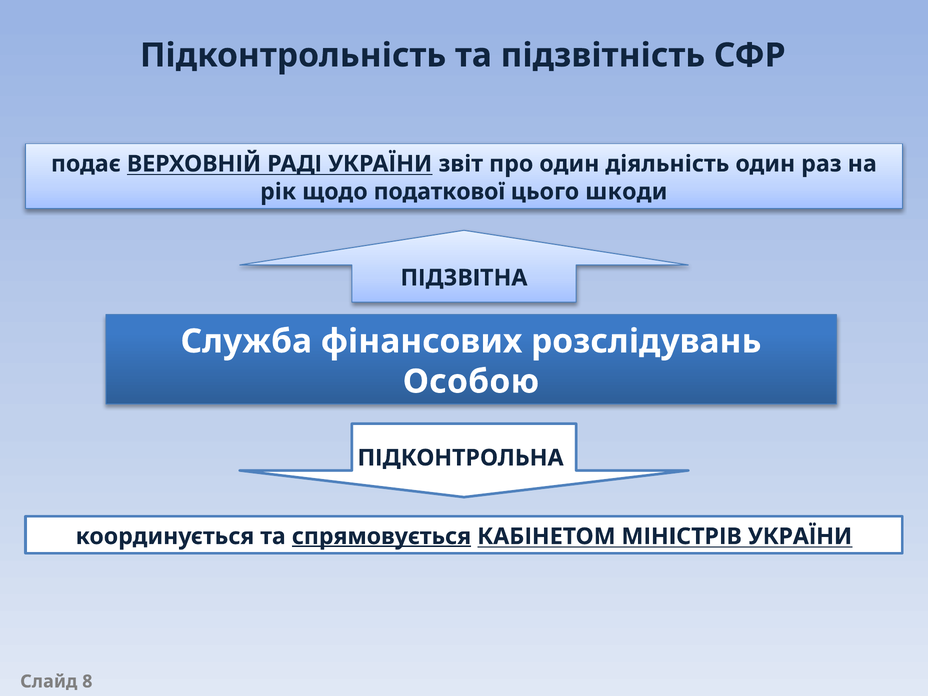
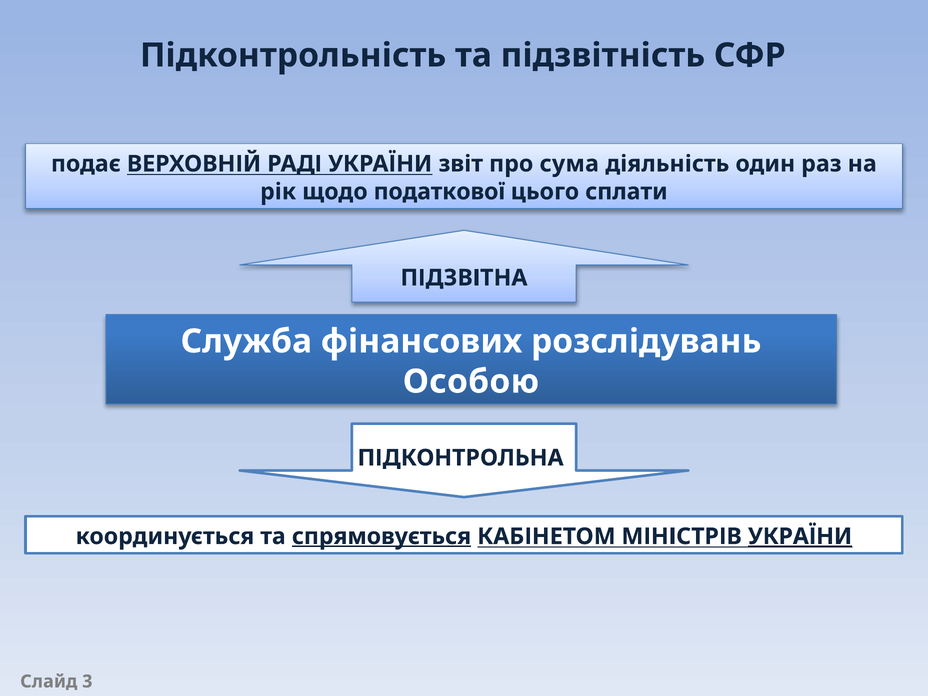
про один: один -> сума (569, 164)
шкоди: шкоди -> сплати (626, 192)
УКРАЇНИ underline: none -> present (800, 536)
8: 8 -> 3 (87, 681)
